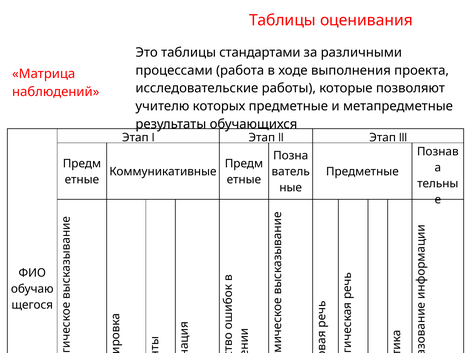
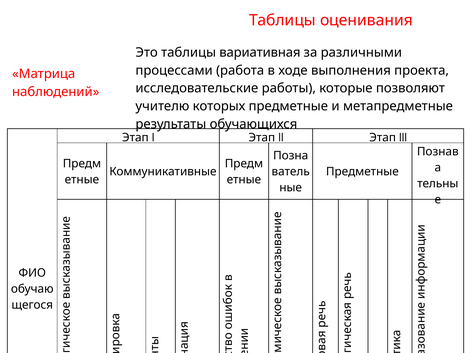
стандартами: стандартами -> вариативная (260, 53)
